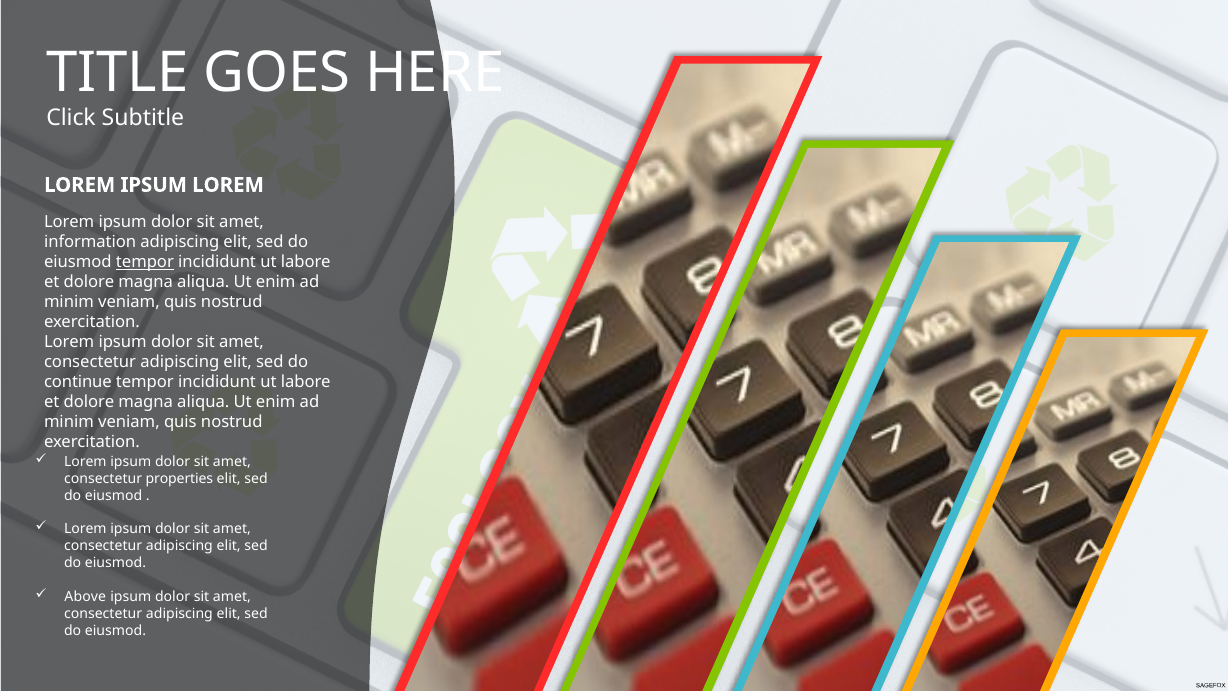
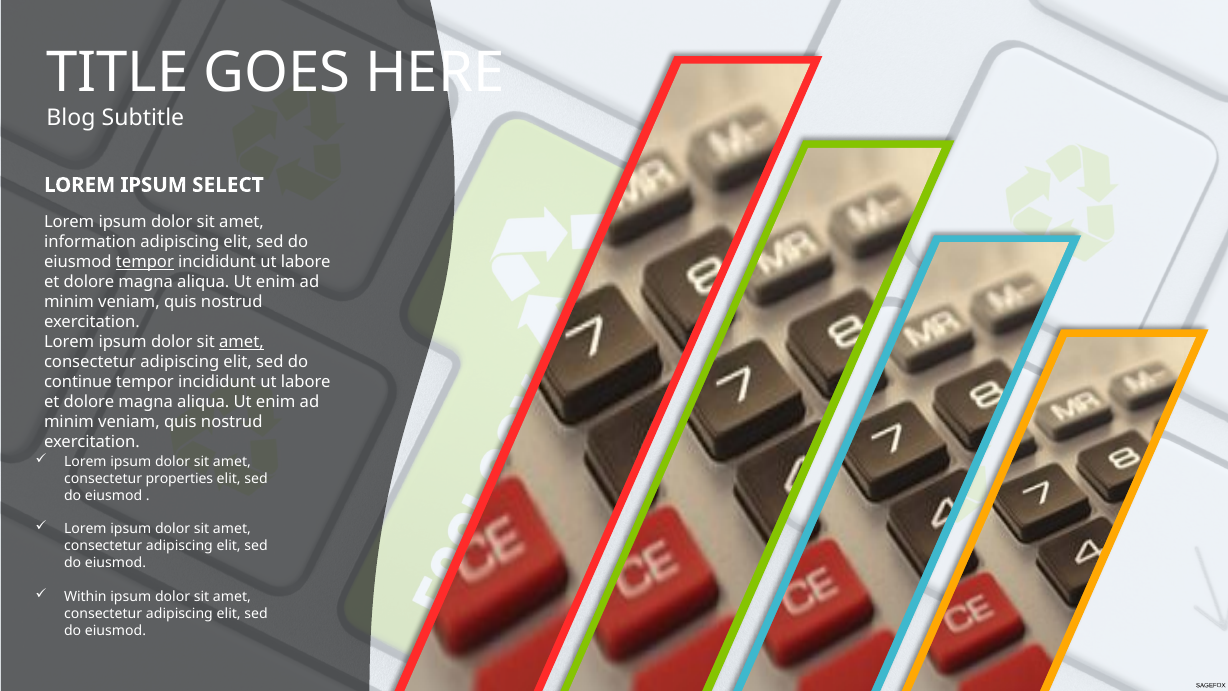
Click: Click -> Blog (71, 118)
IPSUM LOREM: LOREM -> SELECT (228, 185)
amet underline: none -> present (241, 342)
Above: Above -> Within (85, 597)
